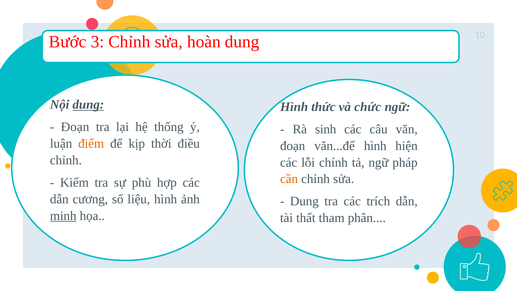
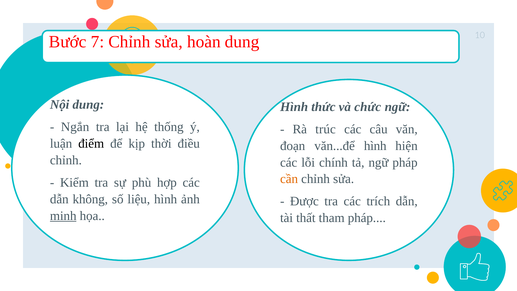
3: 3 -> 7 (97, 42)
dung underline: present -> none (88, 105)
Đoạn: Đoạn -> Ngắn (75, 127)
sinh: sinh -> trúc (326, 129)
điểm colour: orange -> black (91, 144)
cương: cương -> không (90, 199)
Dung: Dung -> Được (304, 201)
tham phân: phân -> pháp (367, 218)
